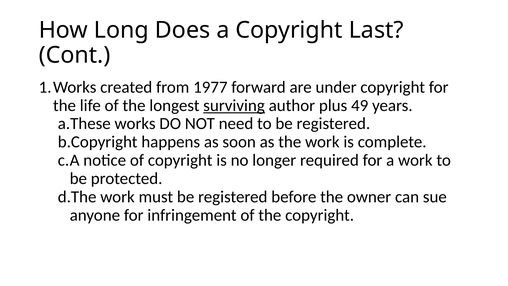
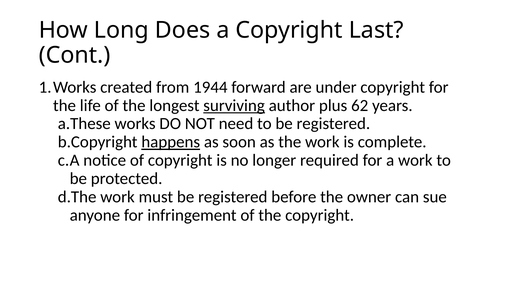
1977: 1977 -> 1944 (210, 87)
49: 49 -> 62 (360, 105)
happens underline: none -> present (171, 142)
